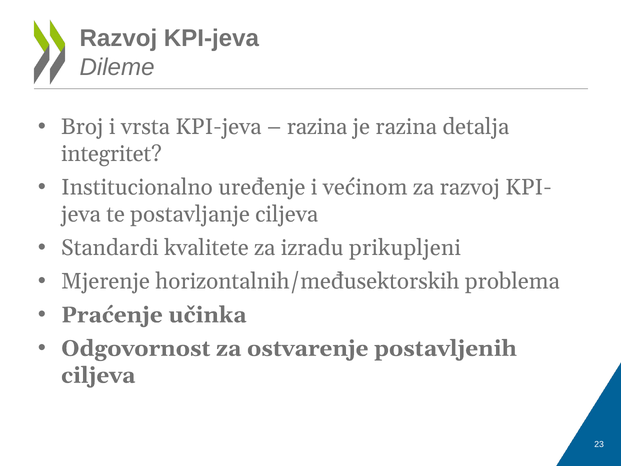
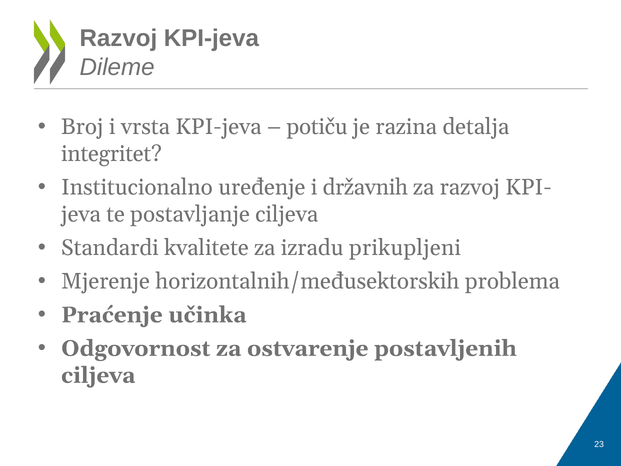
razina: razina -> potiču (317, 127)
većinom: većinom -> državnih (365, 187)
